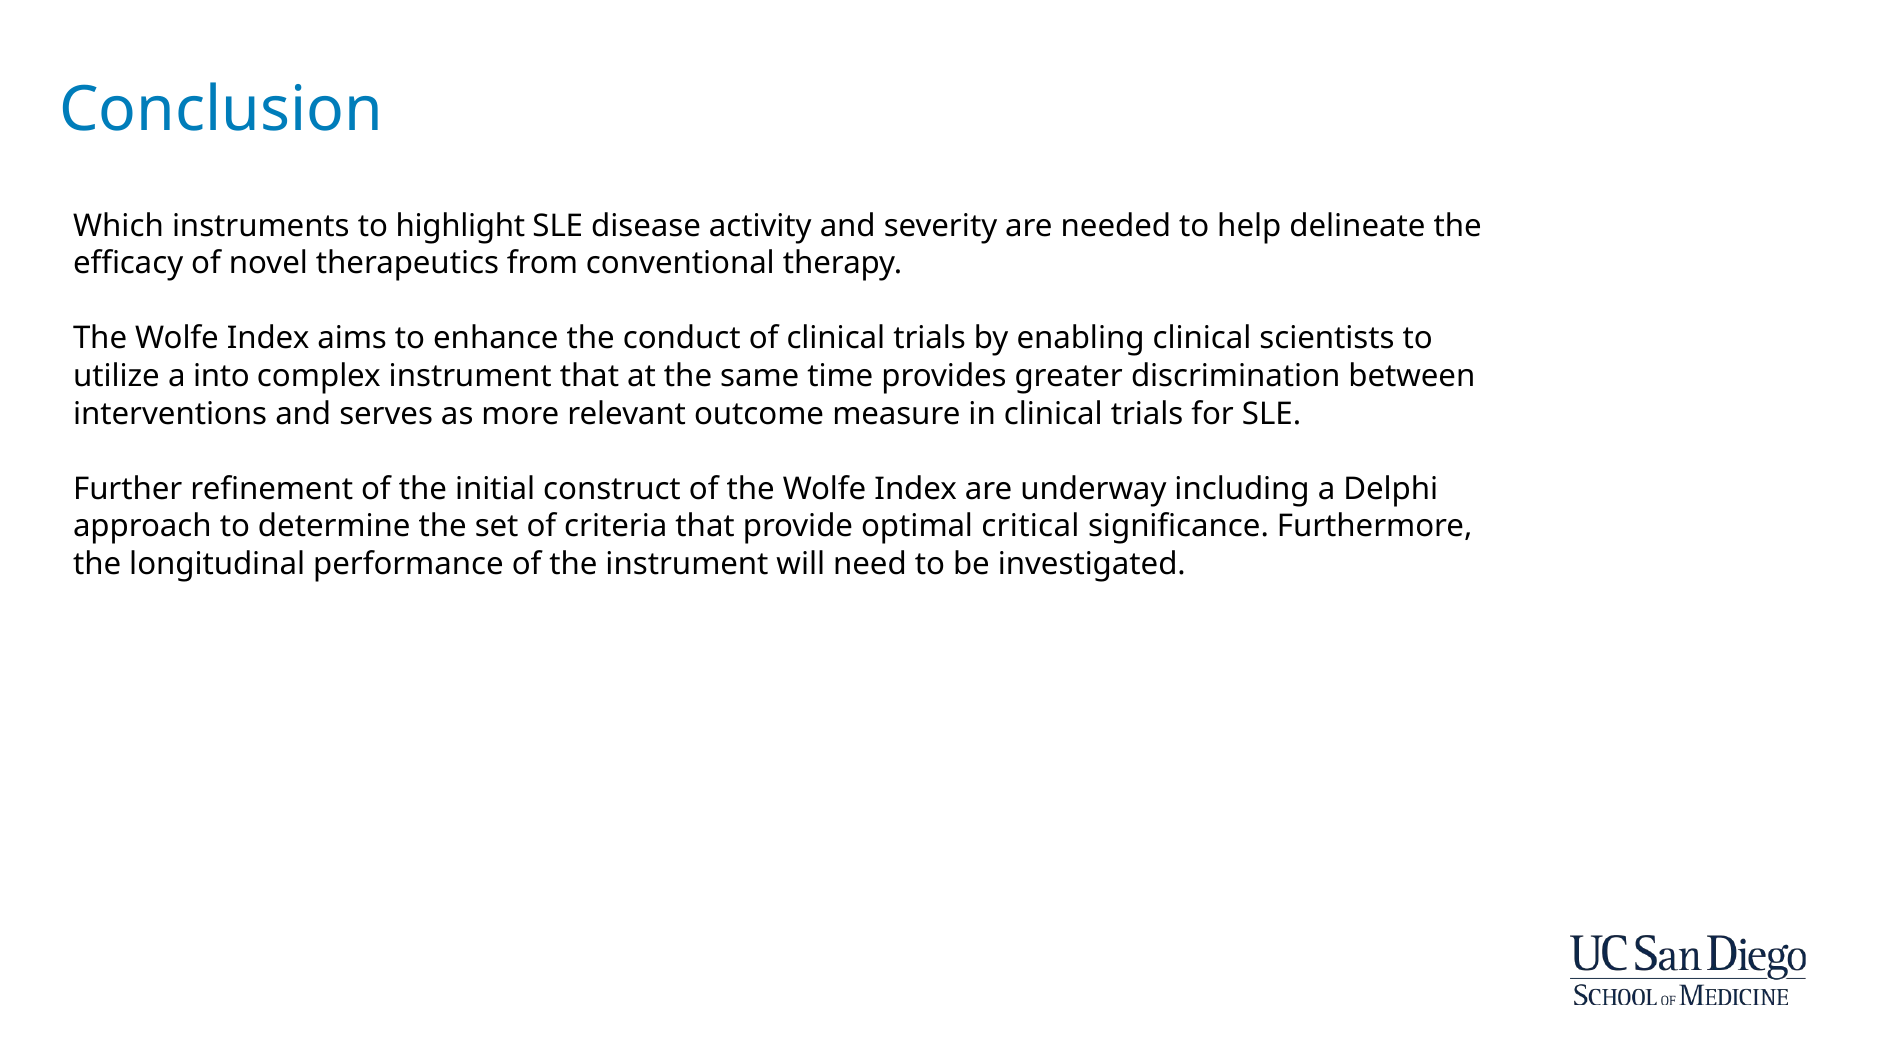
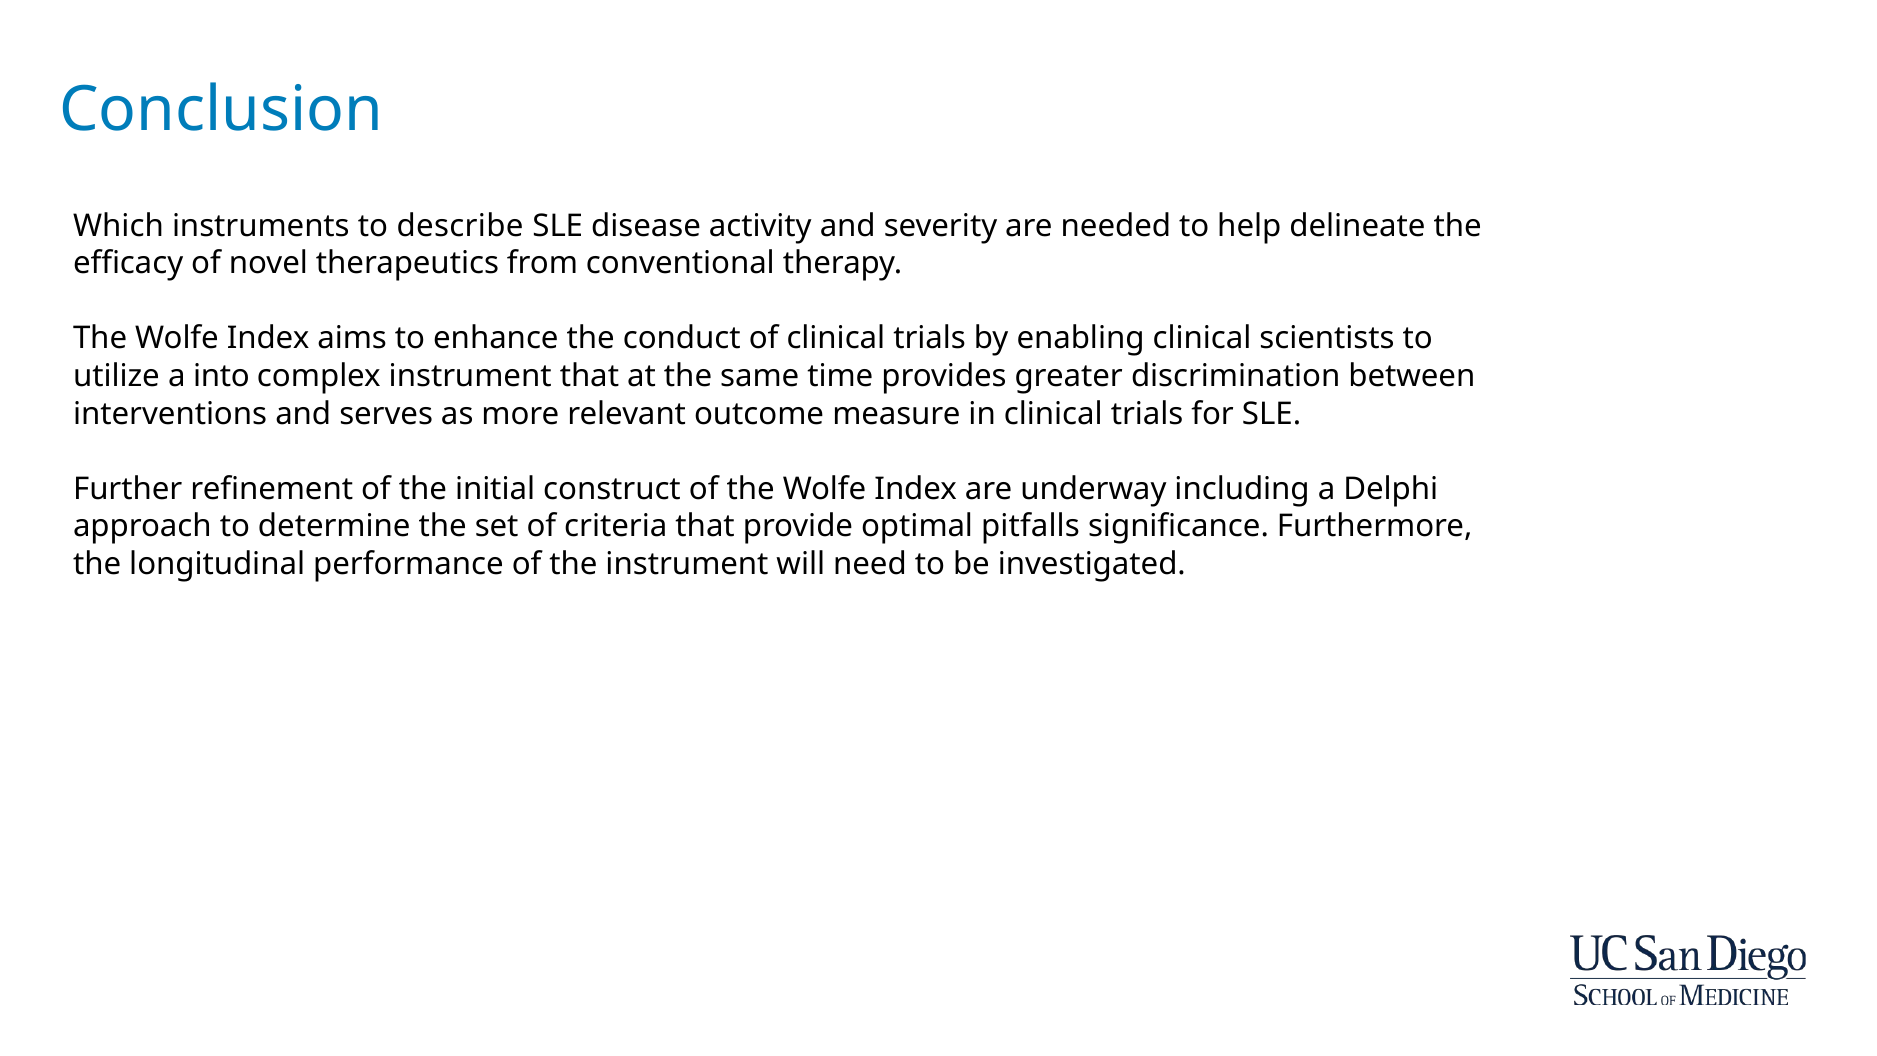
highlight: highlight -> describe (460, 226)
critical: critical -> pitfalls (1030, 526)
